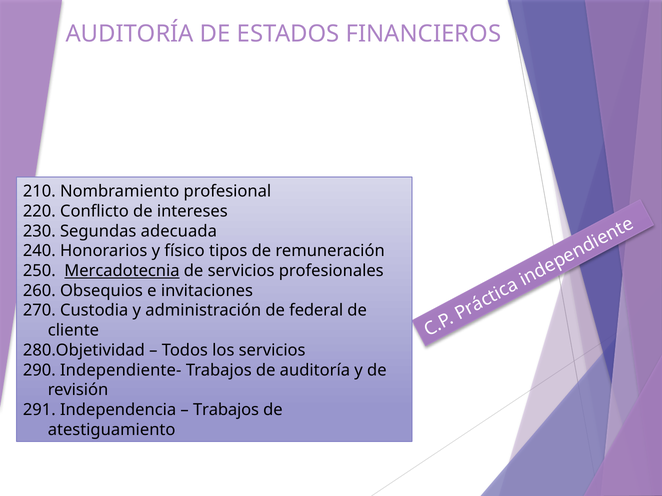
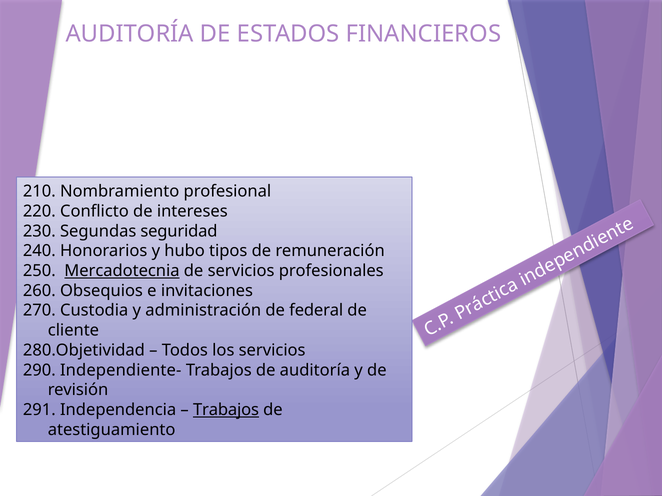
adecuada: adecuada -> seguridad (179, 231)
físico: físico -> hubo (185, 251)
Trabajos underline: none -> present (226, 410)
